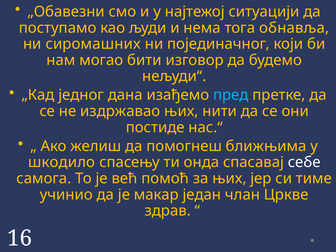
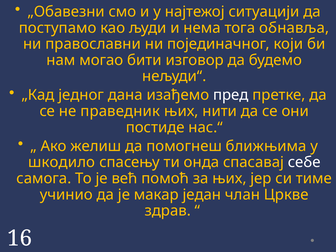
сиромашних: сиромашних -> православни (93, 44)
пред colour: light blue -> white (231, 95)
издржавао: издржавао -> праведник (120, 111)
